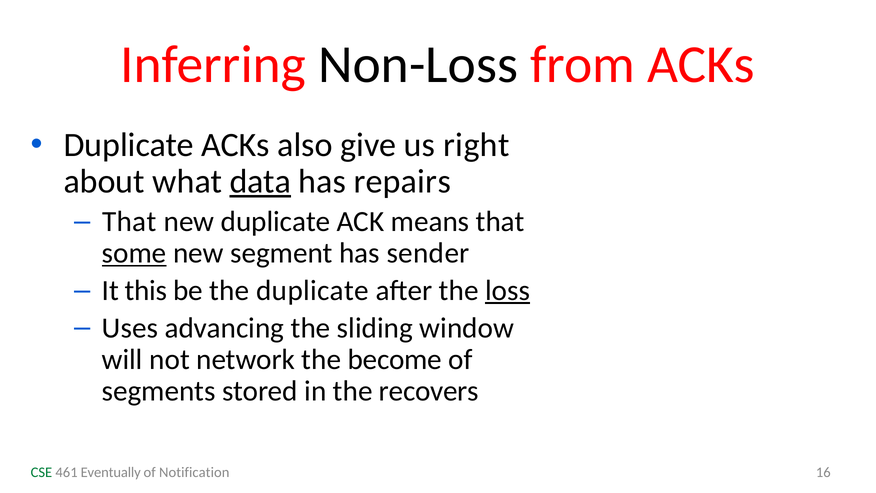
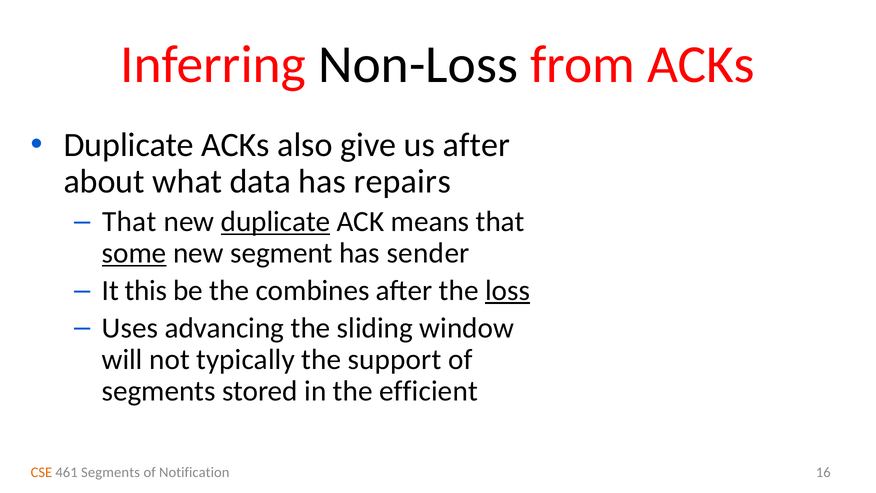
us right: right -> after (476, 145)
data underline: present -> none (260, 182)
duplicate underline: none -> present (276, 222)
the duplicate: duplicate -> combines (313, 290)
network: network -> typically (246, 359)
become: become -> support (395, 359)
recovers: recovers -> efficient (429, 391)
CSE colour: green -> orange (41, 472)
461 Eventually: Eventually -> Segments (111, 472)
